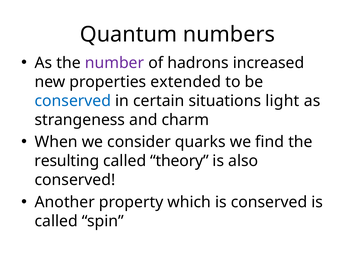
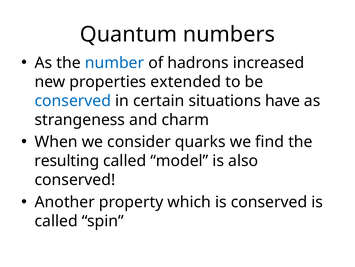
number colour: purple -> blue (114, 63)
light: light -> have (283, 101)
theory: theory -> model (179, 161)
